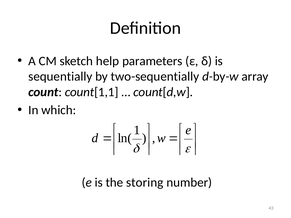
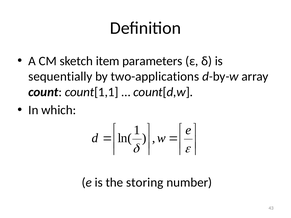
help: help -> item (108, 61)
two-sequentially: two-sequentially -> two-applications (155, 77)
